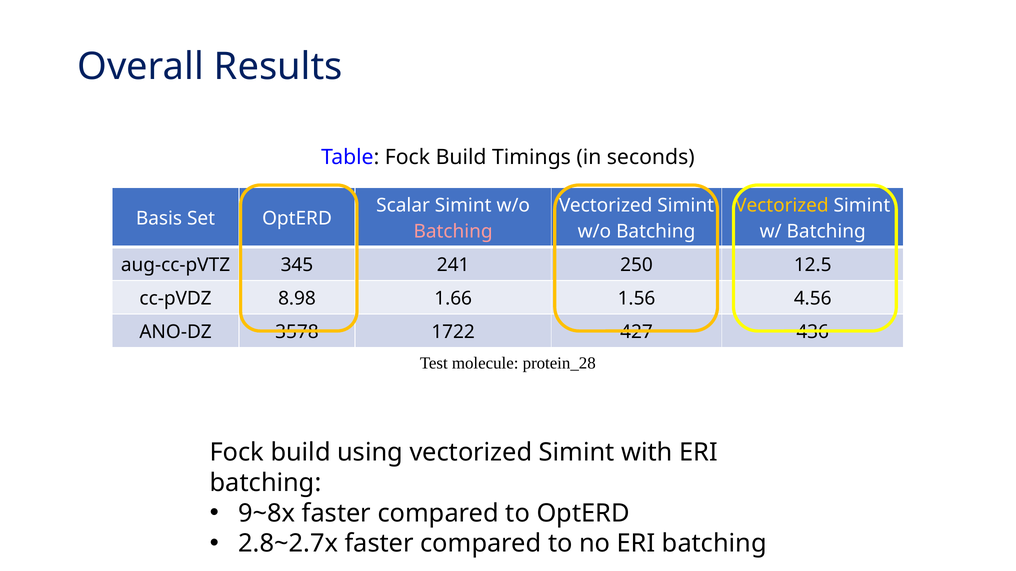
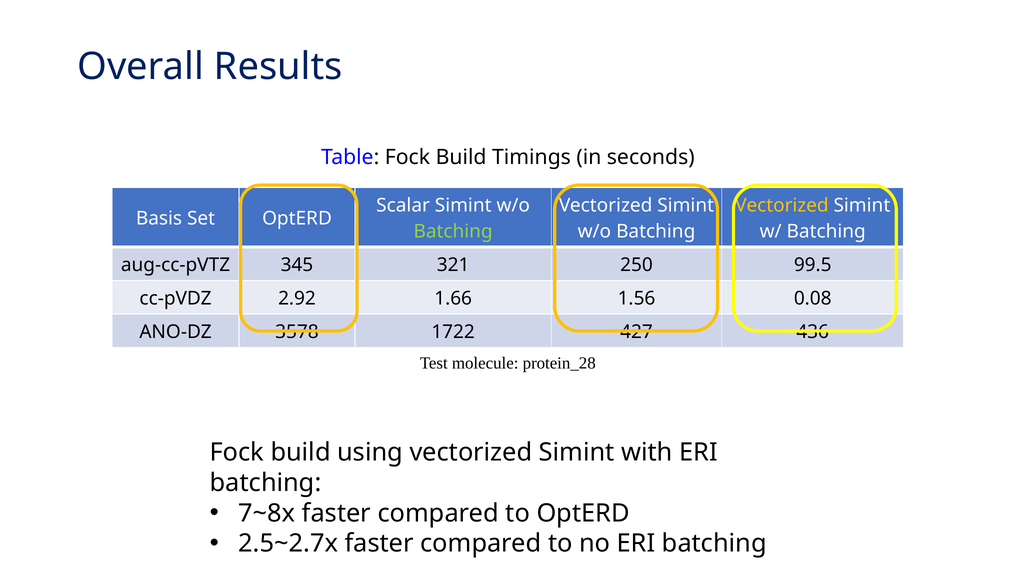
Batching colour: pink -> light green (453, 231)
241: 241 -> 321 (453, 265)
12.5: 12.5 -> 99.5 (813, 265)
8.98: 8.98 -> 2.92 (297, 299)
4.56: 4.56 -> 0.08 (813, 299)
9~8x: 9~8x -> 7~8x (267, 514)
2.8~2.7x: 2.8~2.7x -> 2.5~2.7x (288, 544)
